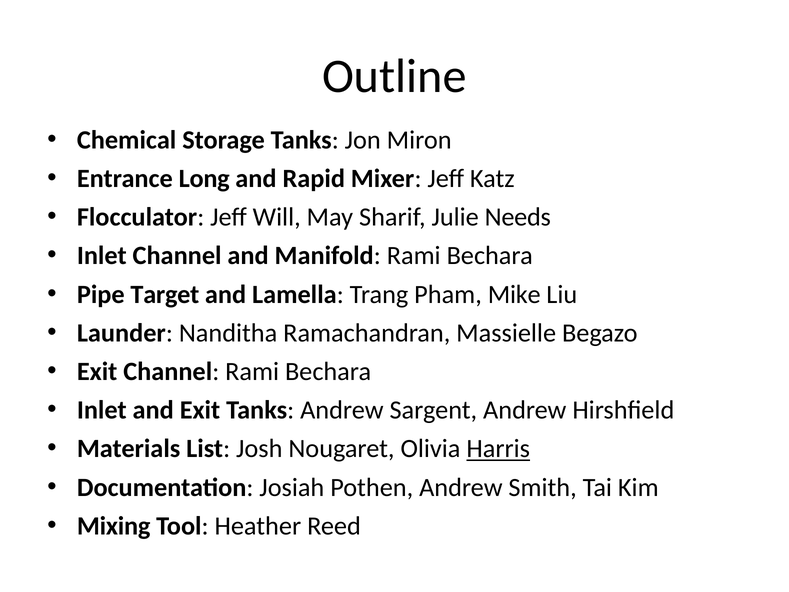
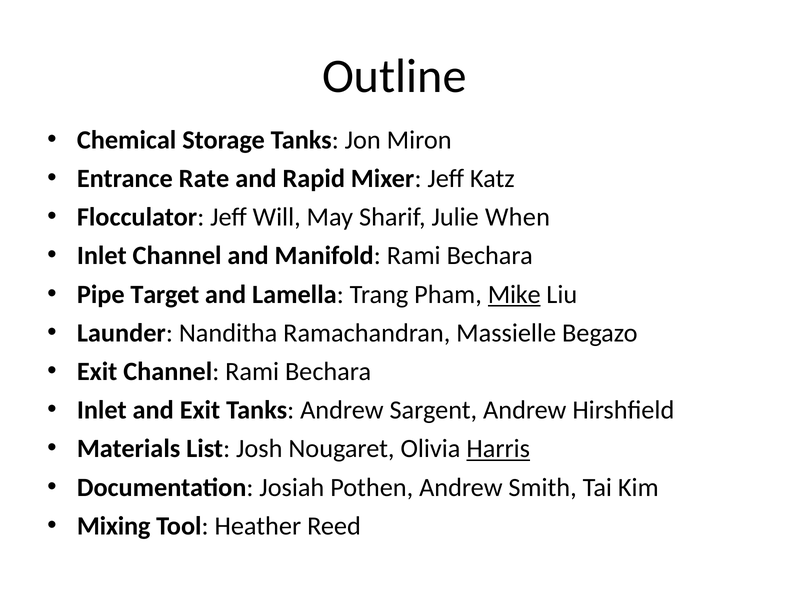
Long: Long -> Rate (204, 179)
Needs: Needs -> When (517, 217)
Mike underline: none -> present (514, 294)
